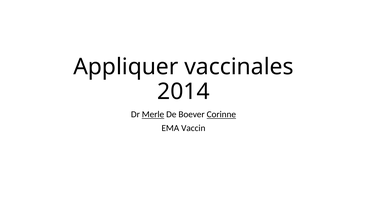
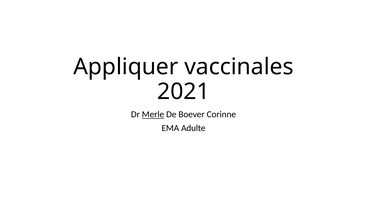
2014: 2014 -> 2021 (183, 92)
Corinne underline: present -> none (221, 115)
Vaccin: Vaccin -> Adulte (193, 128)
